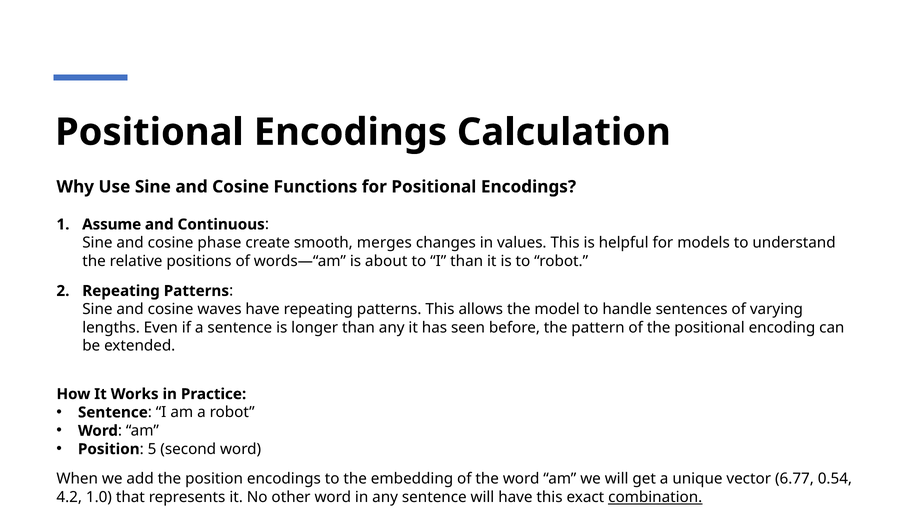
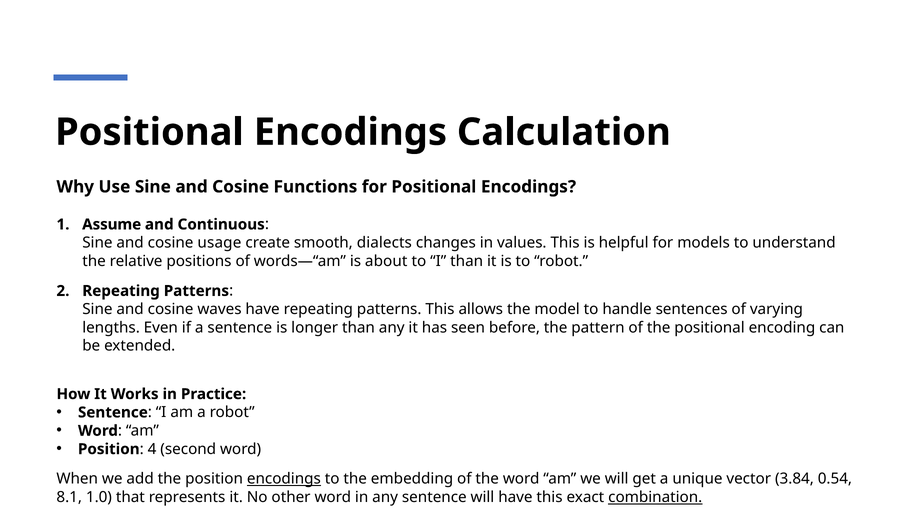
phase: phase -> usage (219, 243)
merges: merges -> dialects (384, 243)
5: 5 -> 4 (152, 449)
encodings underline: none -> present (284, 479)
6.77: 6.77 -> 3.84 (794, 479)
4.2: 4.2 -> 8.1 (69, 497)
